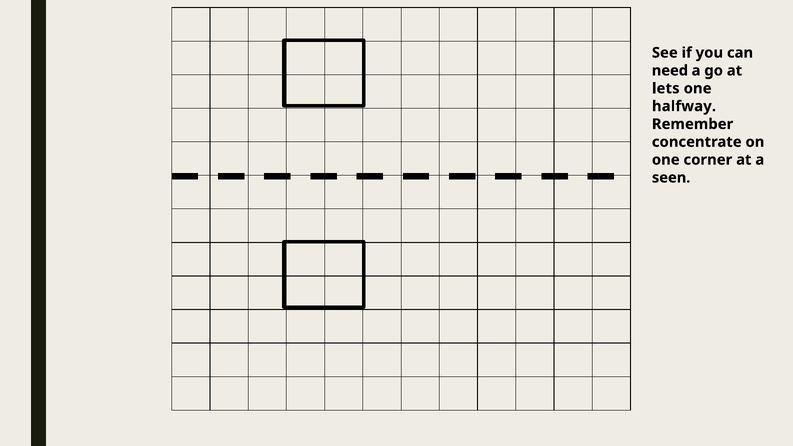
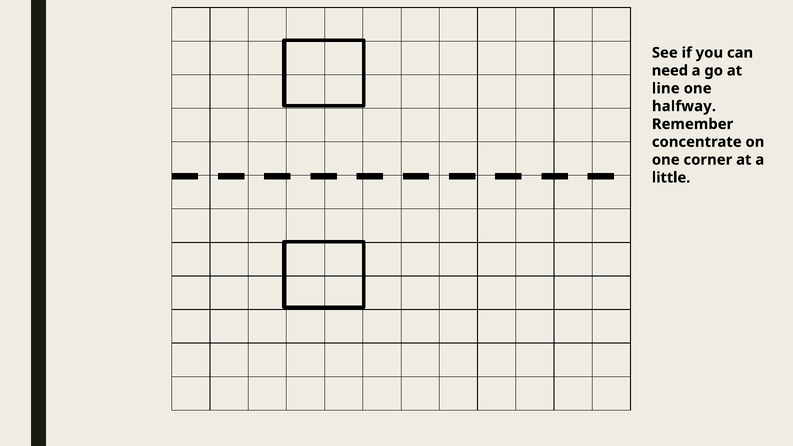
lets: lets -> line (666, 88)
seen: seen -> little (671, 178)
